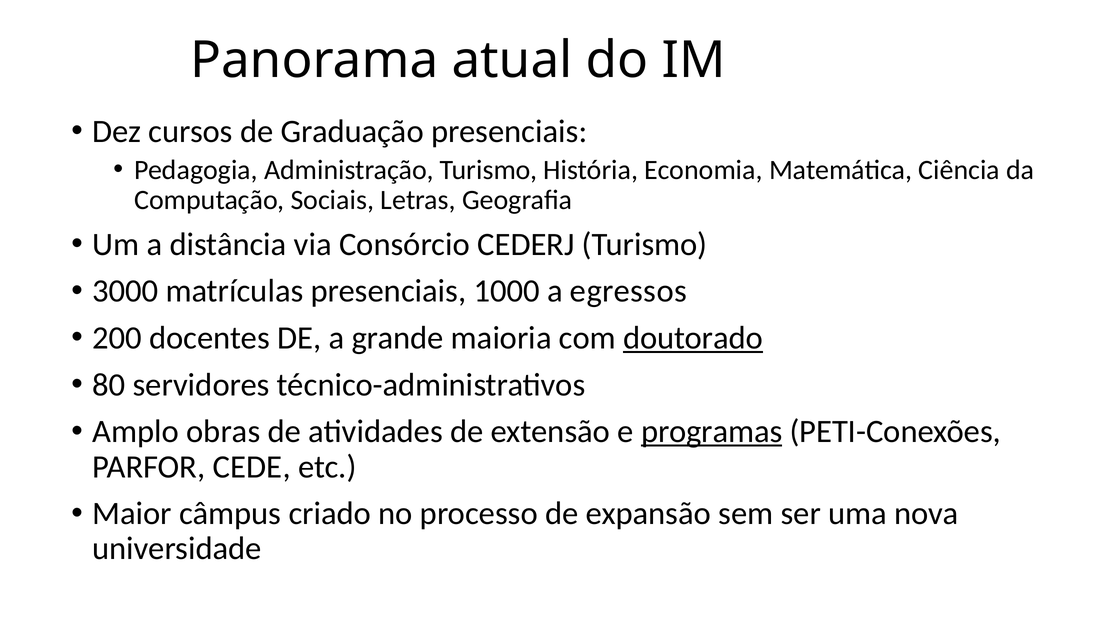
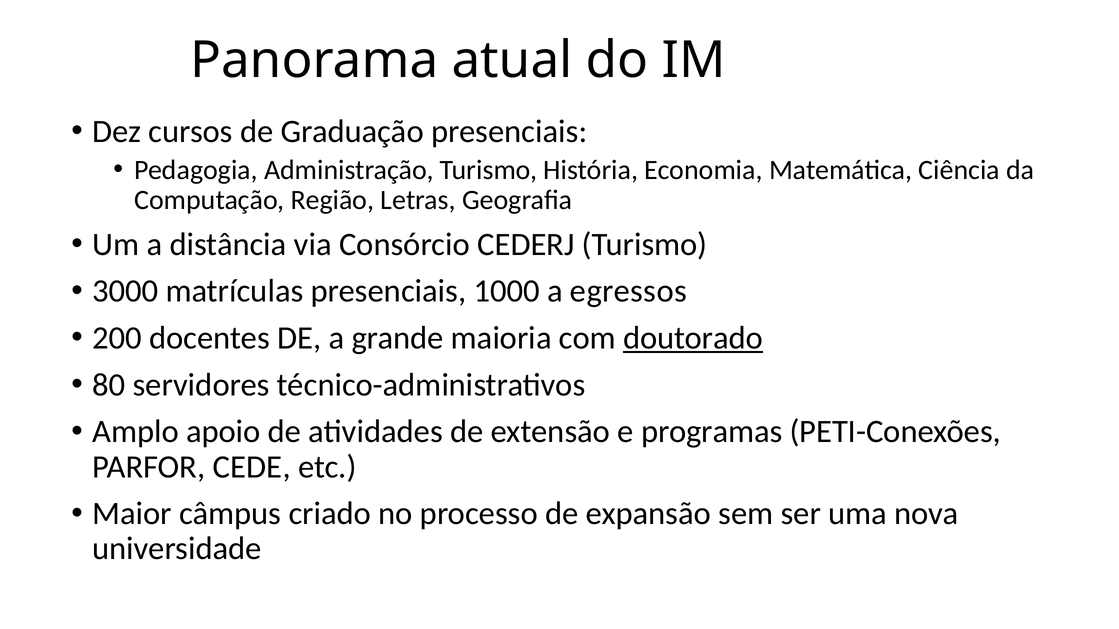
Sociais: Sociais -> Região (332, 200)
obras: obras -> apoio (223, 432)
programas underline: present -> none (712, 432)
